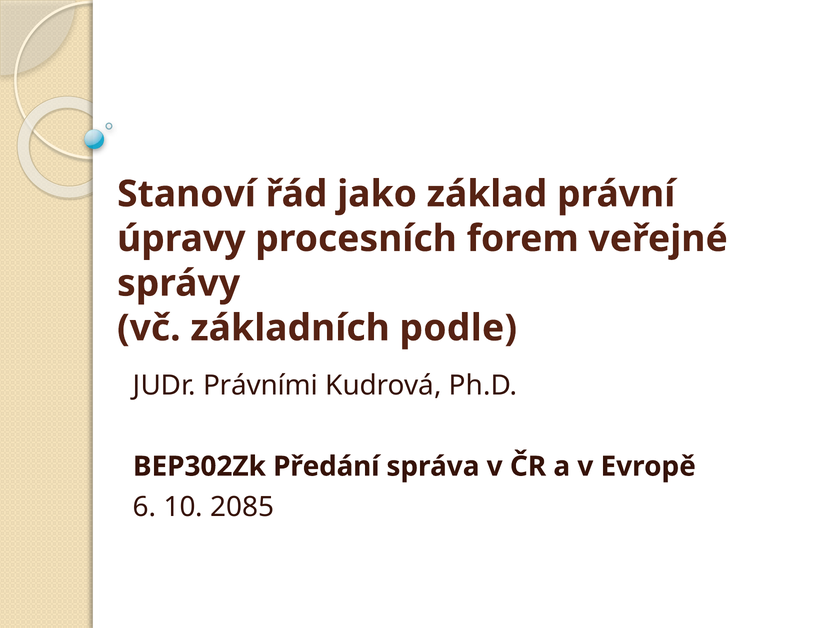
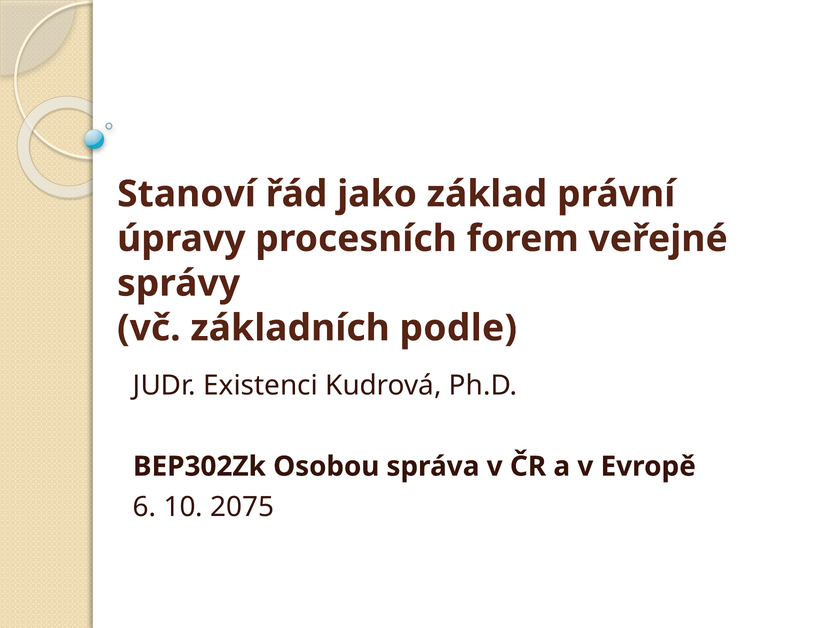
Právními: Právními -> Existenci (261, 386)
Předání: Předání -> Osobou (326, 467)
2085: 2085 -> 2075 (242, 507)
